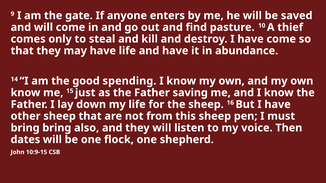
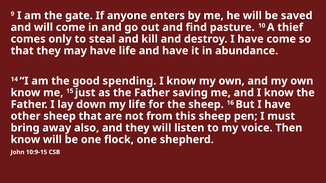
bring bring: bring -> away (57, 128)
dates: dates -> know (25, 140)
